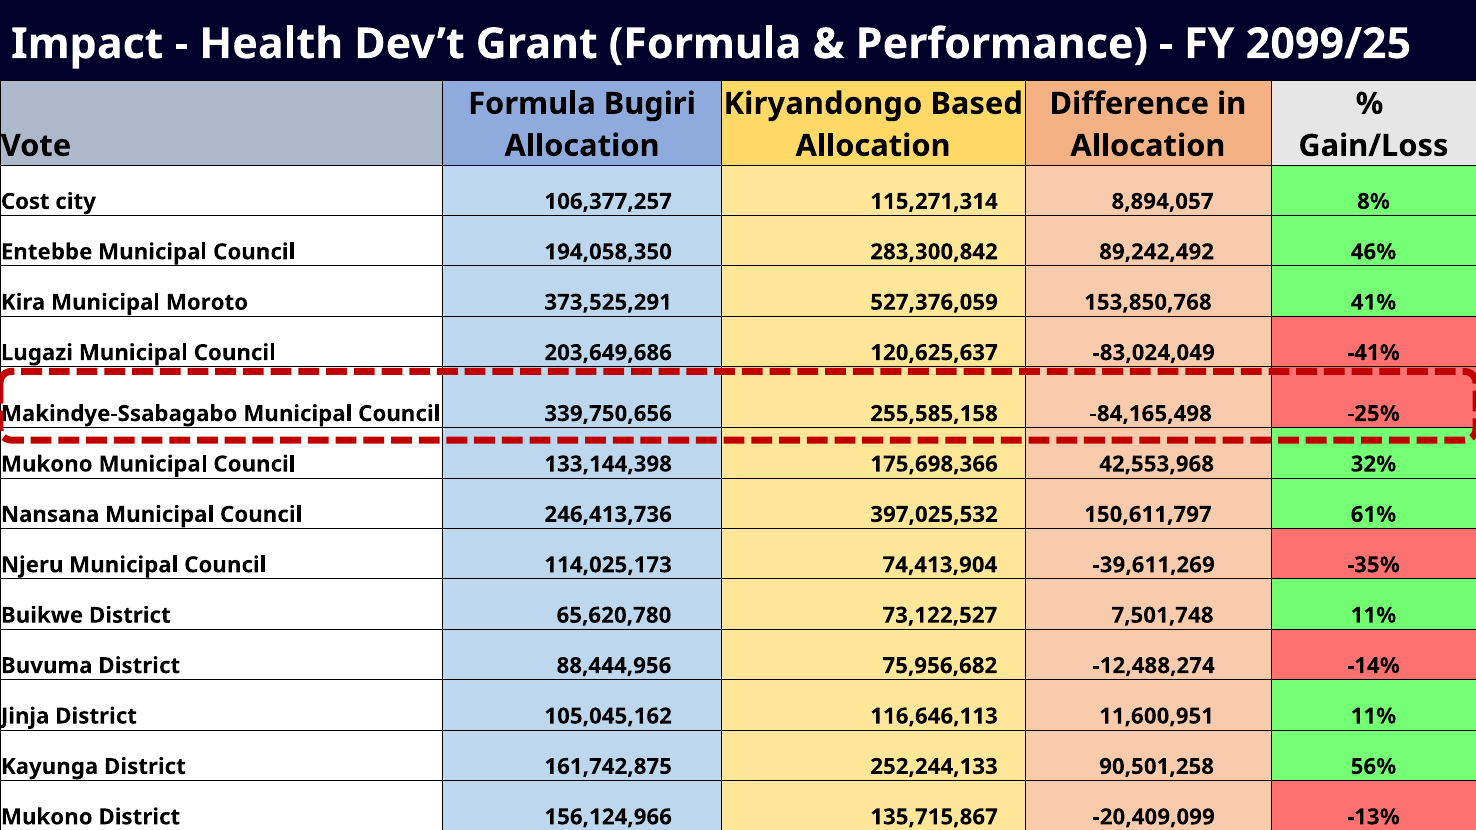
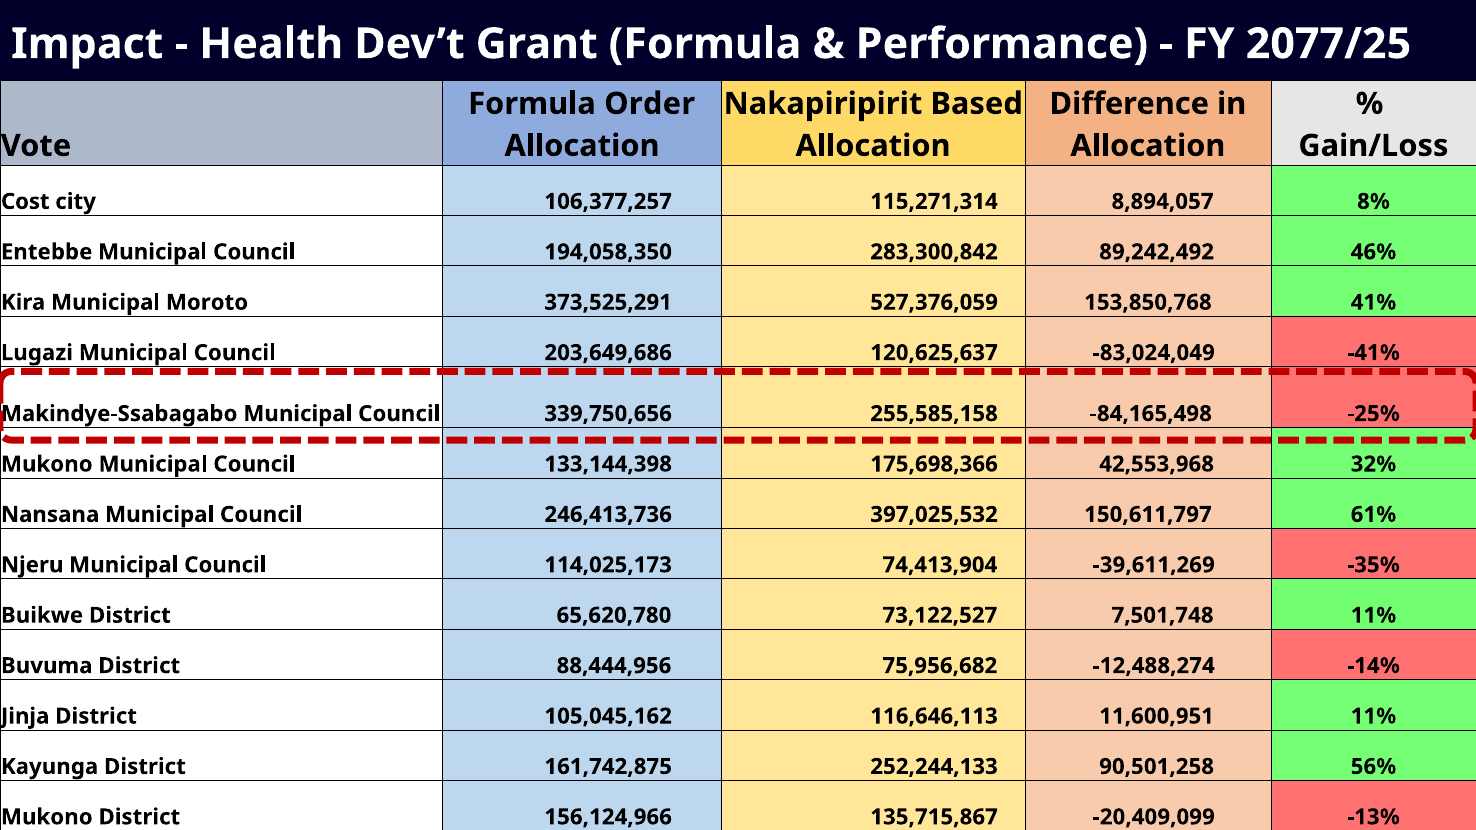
2099/25: 2099/25 -> 2077/25 (1328, 44)
Bugiri: Bugiri -> Order (650, 104)
Kiryandongo: Kiryandongo -> Nakapiripirit (823, 104)
